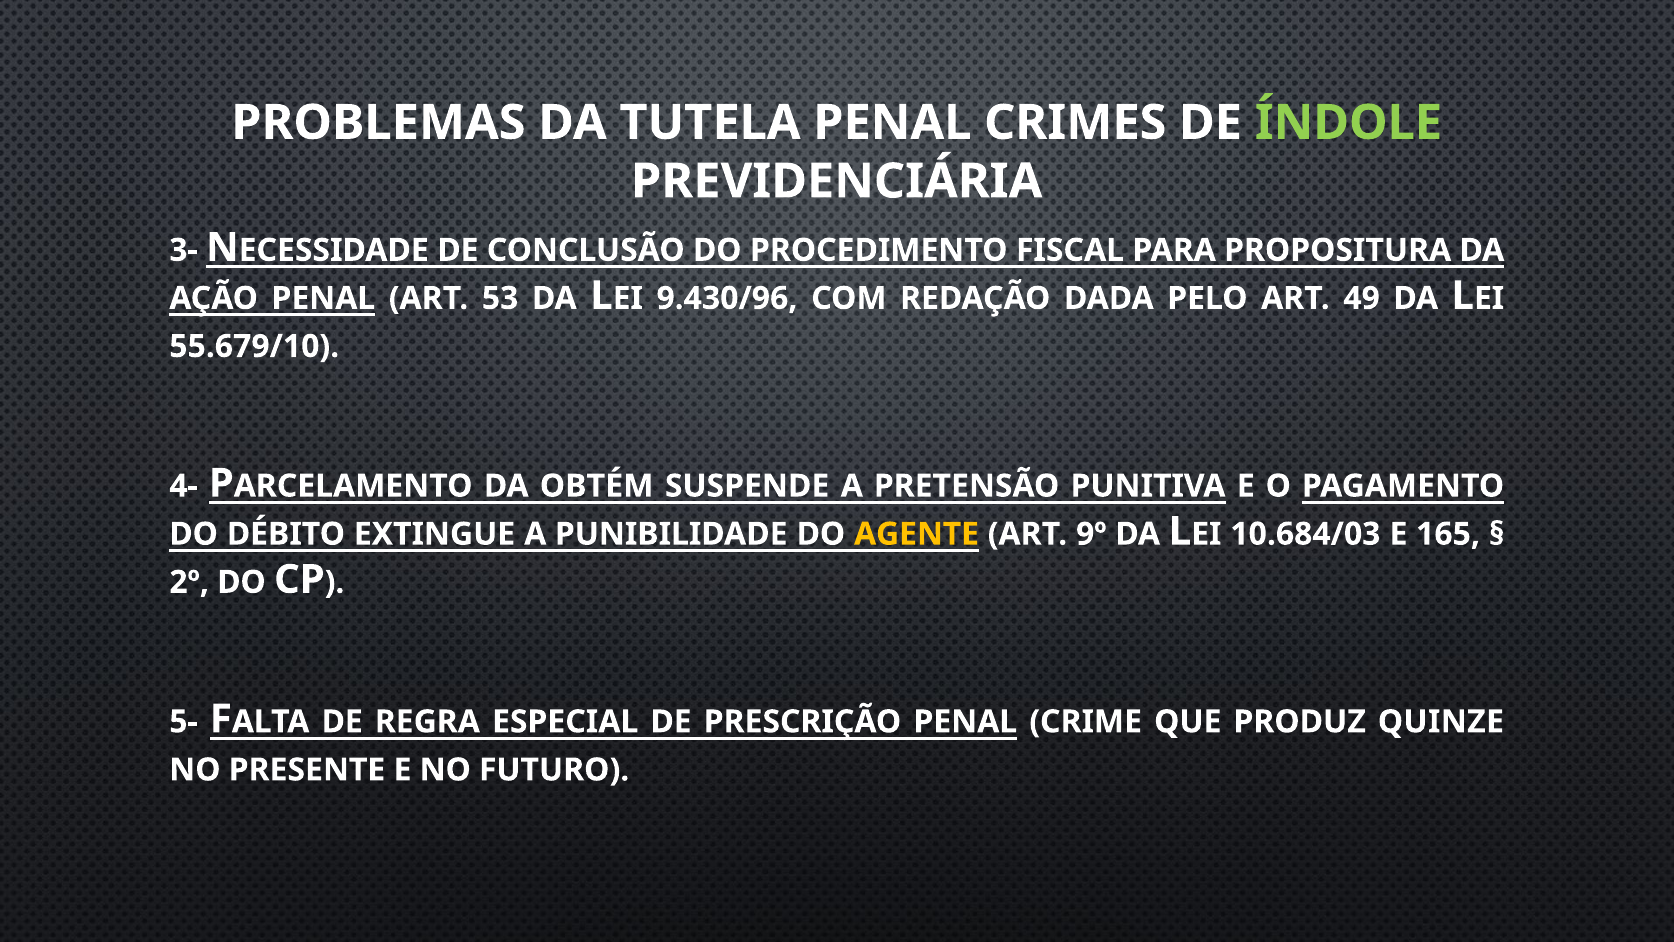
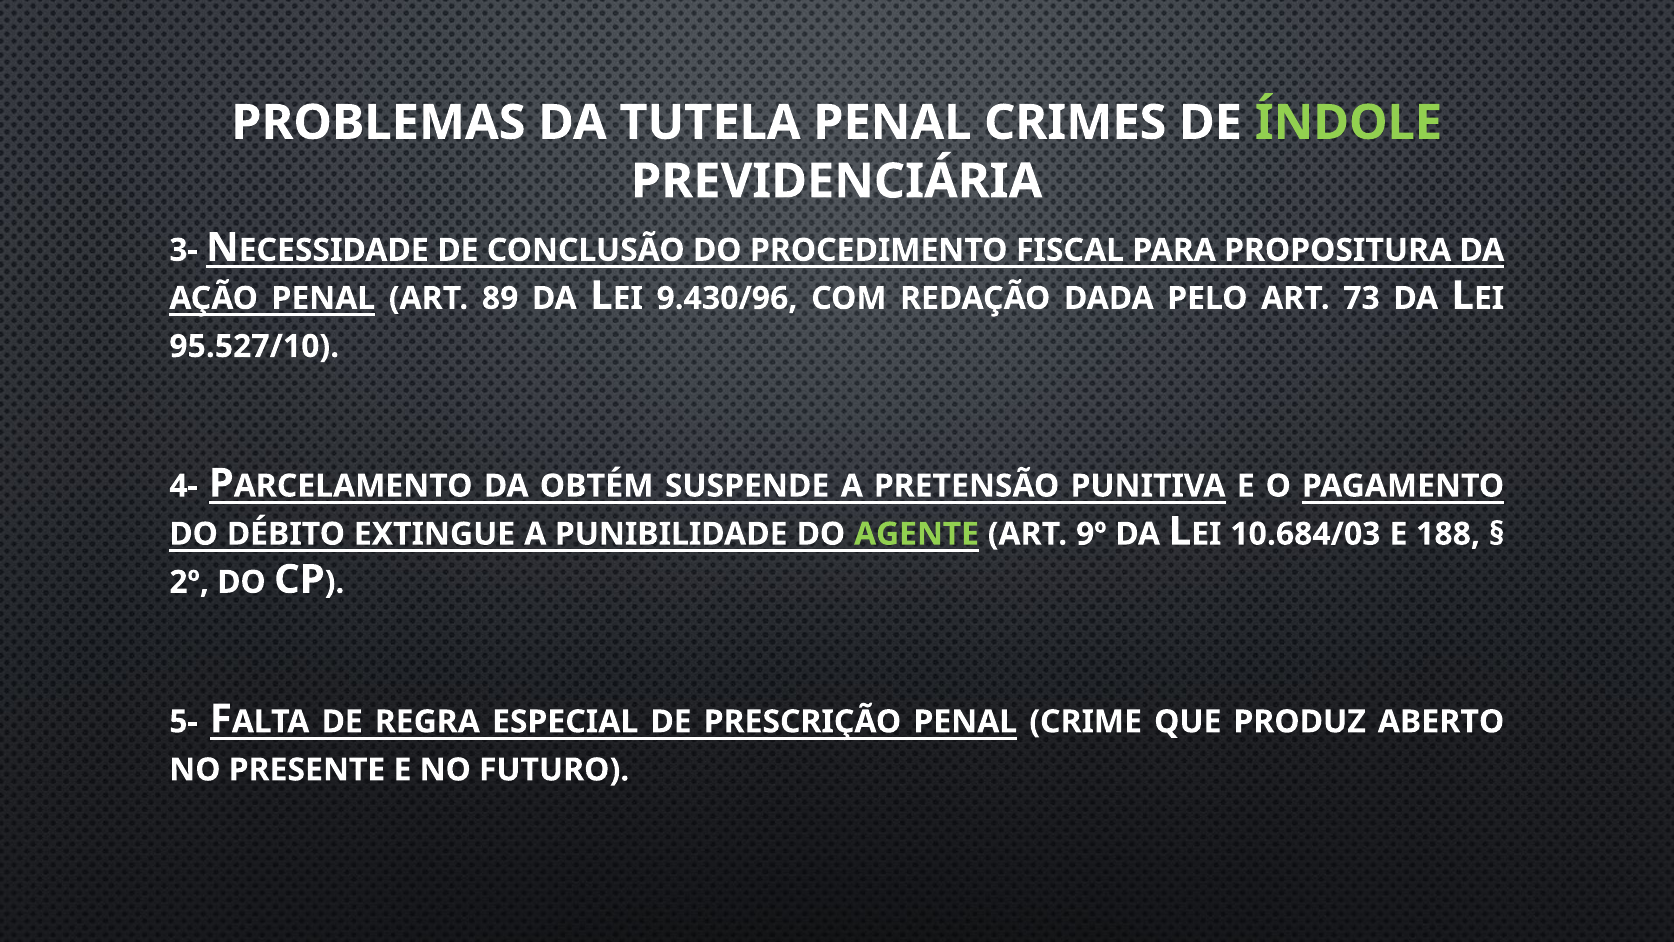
53: 53 -> 89 (500, 298)
49: 49 -> 73 (1362, 298)
55.679/10: 55.679/10 -> 95.527/10 (254, 346)
AGENTE colour: yellow -> light green (917, 534)
165: 165 -> 188 (1448, 534)
QUINZE: QUINZE -> ABERTO (1441, 721)
